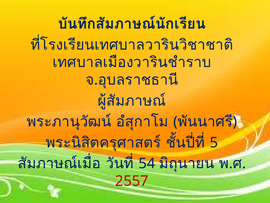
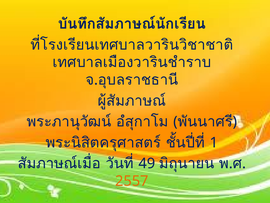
5: 5 -> 1 (214, 142)
54: 54 -> 49 (147, 163)
2557 colour: red -> orange (132, 181)
